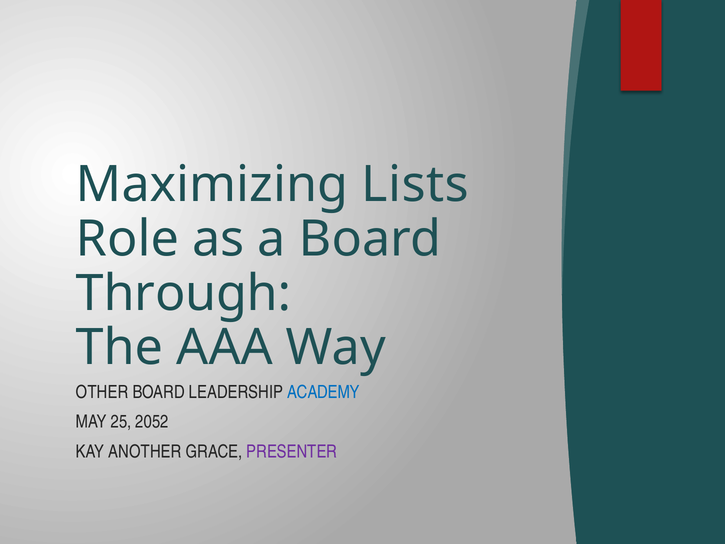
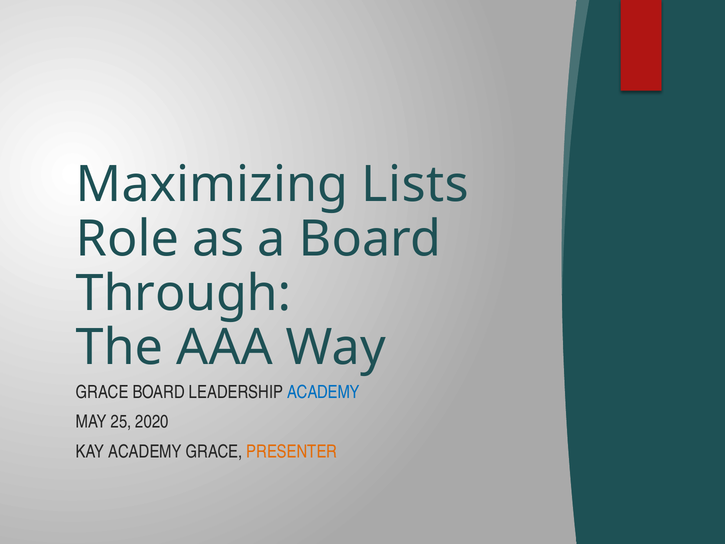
OTHER: OTHER -> GRACE (102, 392)
2052: 2052 -> 2020 (152, 422)
KAY ANOTHER: ANOTHER -> ACADEMY (145, 451)
PRESENTER colour: purple -> orange (292, 451)
